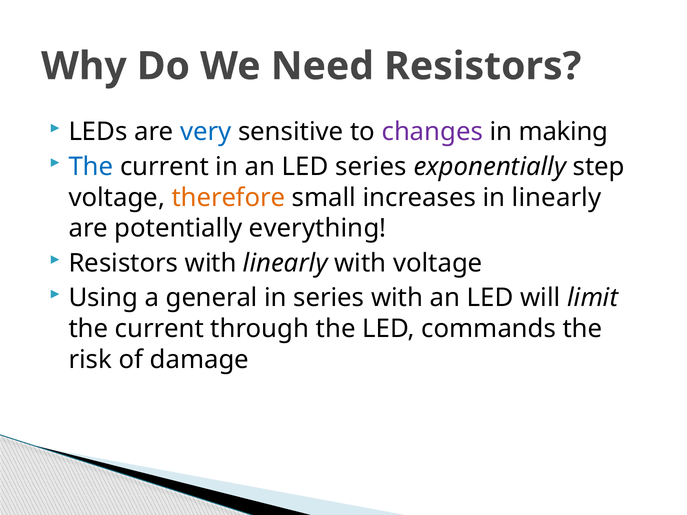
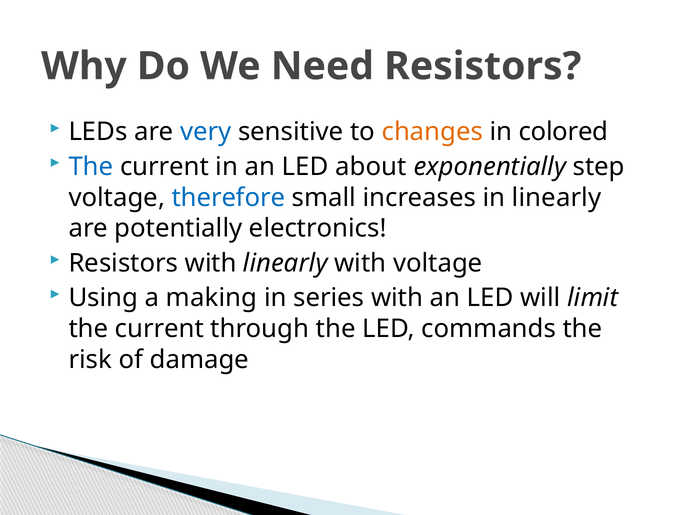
changes colour: purple -> orange (432, 132)
making: making -> colored (564, 132)
LED series: series -> about (371, 167)
therefore colour: orange -> blue (228, 198)
everything: everything -> electronics (318, 229)
general: general -> making (212, 298)
